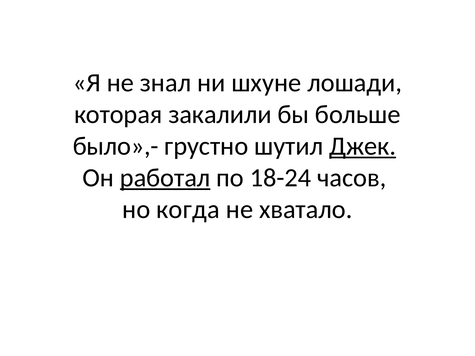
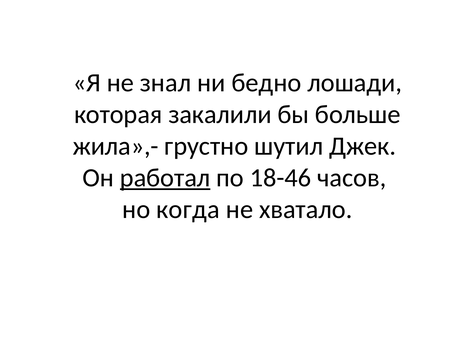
шхуне: шхуне -> бедно (266, 83)
было»,-: было»,- -> жила»,- (116, 146)
Джек underline: present -> none (363, 146)
18-24: 18-24 -> 18-46 (281, 178)
